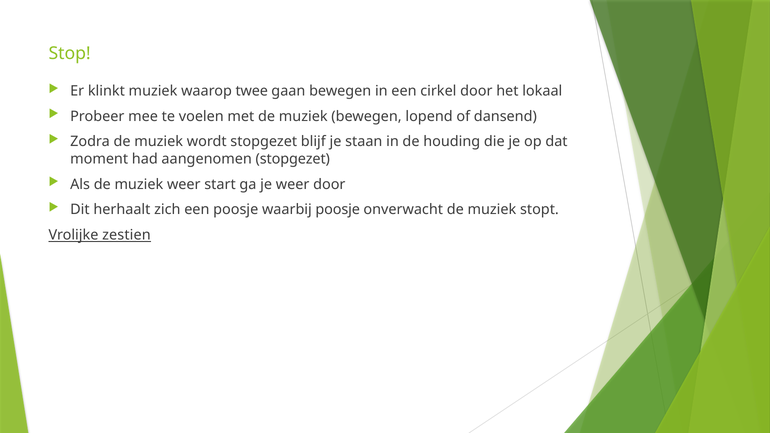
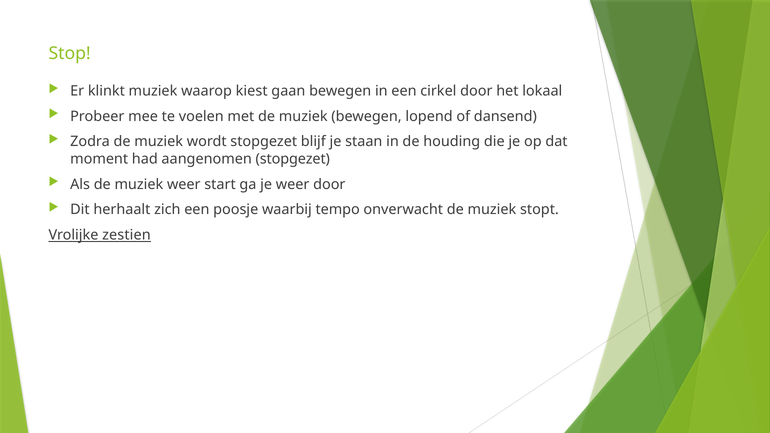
twee: twee -> kiest (252, 91)
waarbij poosje: poosje -> tempo (338, 210)
